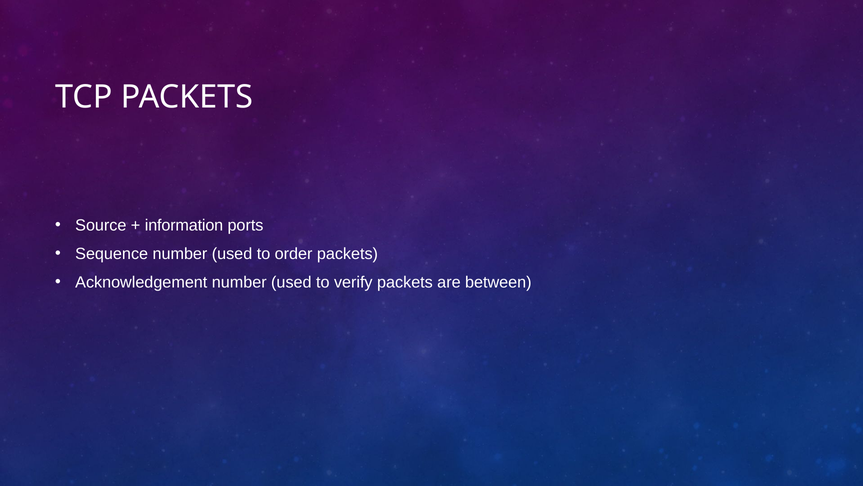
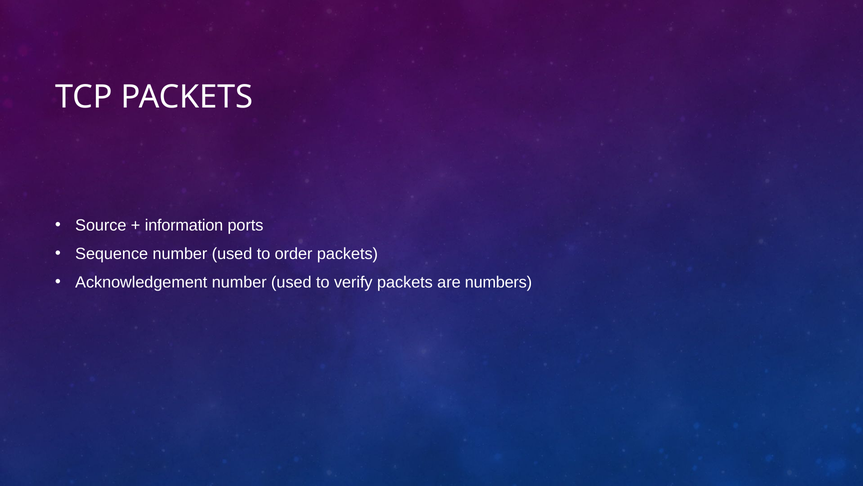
between: between -> numbers (498, 282)
